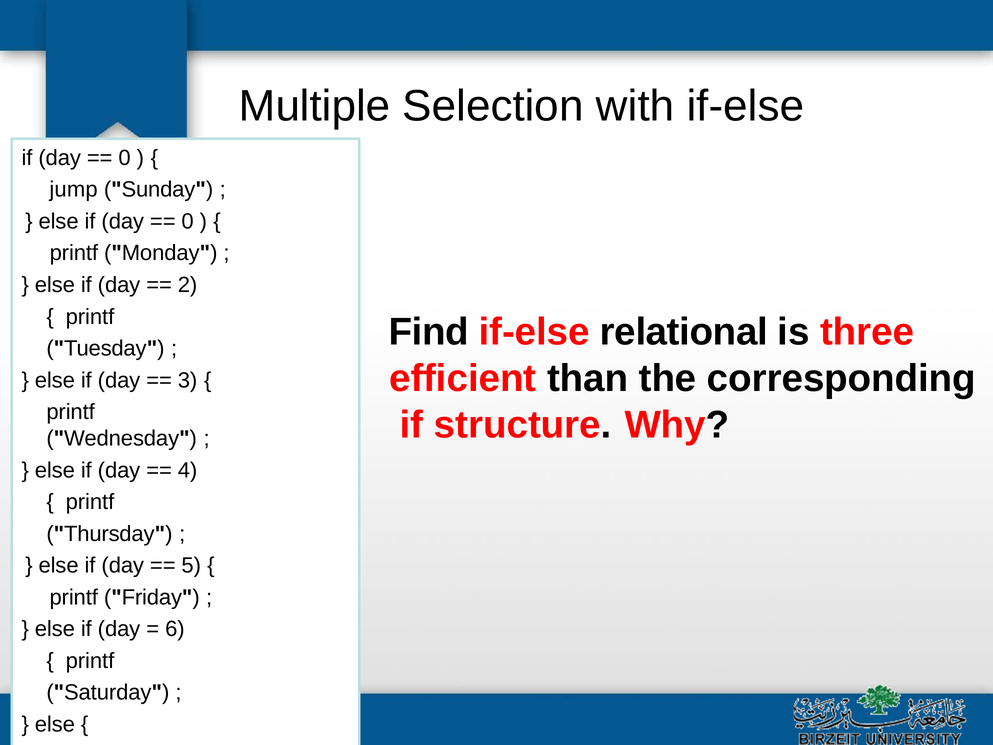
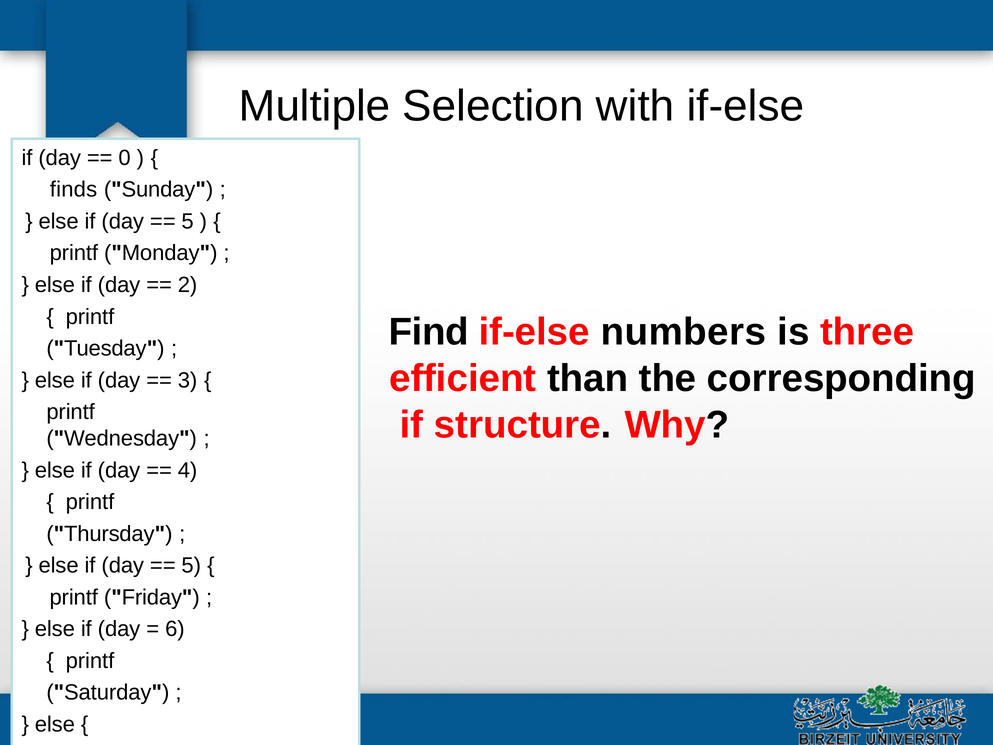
jump: jump -> finds (74, 190)
0: 0 -> 5 (188, 221)
relational: relational -> numbers (683, 332)
